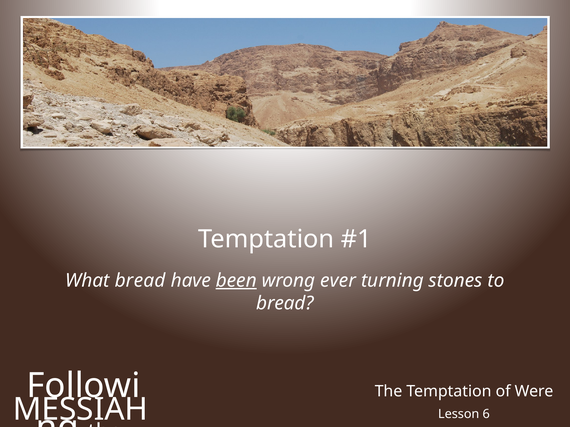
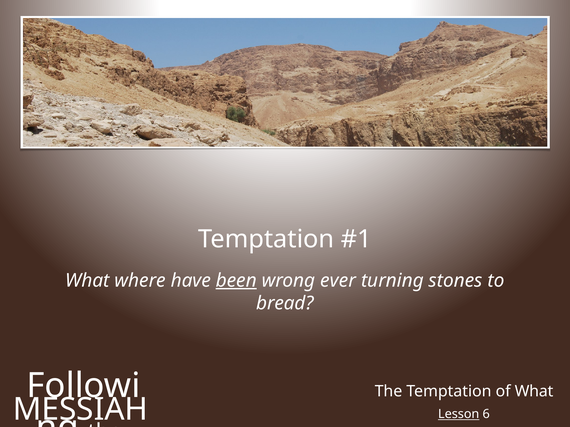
What bread: bread -> where (140, 281)
of Were: Were -> What (534, 392)
Lesson underline: none -> present (459, 415)
